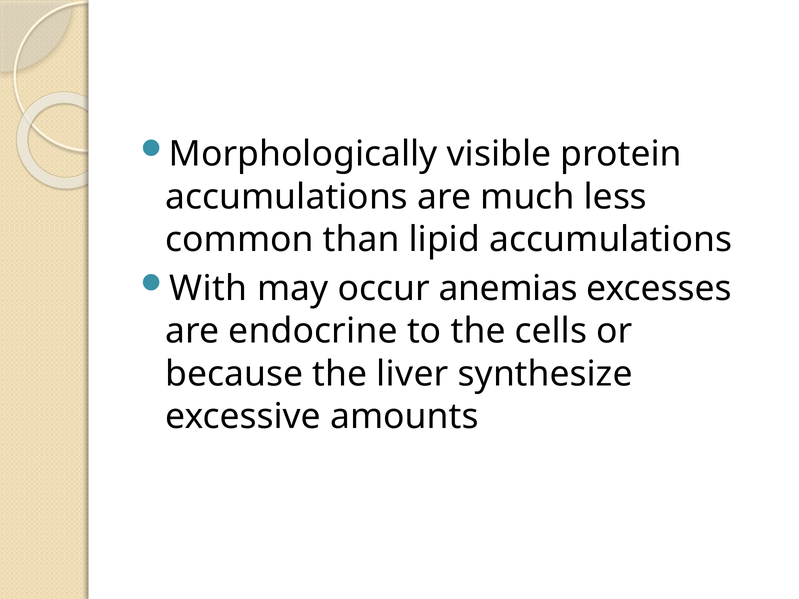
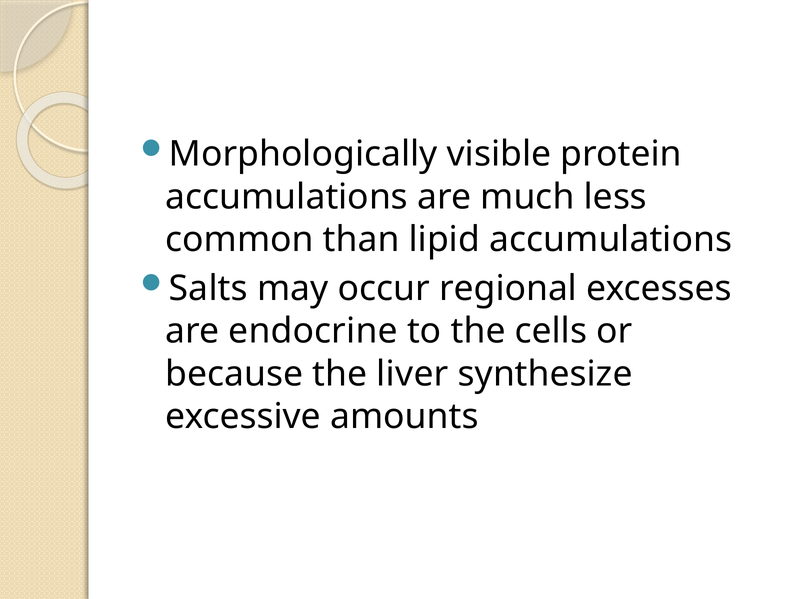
With: With -> Salts (208, 289)
anemias: anemias -> regional (508, 289)
